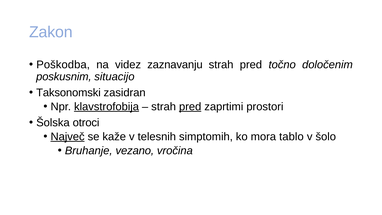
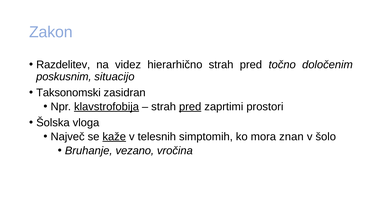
Poškodba: Poškodba -> Razdelitev (63, 65)
zaznavanju: zaznavanju -> hierarhično (175, 65)
otroci: otroci -> vloga (86, 123)
Največ underline: present -> none (68, 137)
kaže underline: none -> present (114, 137)
tablo: tablo -> znan (291, 137)
